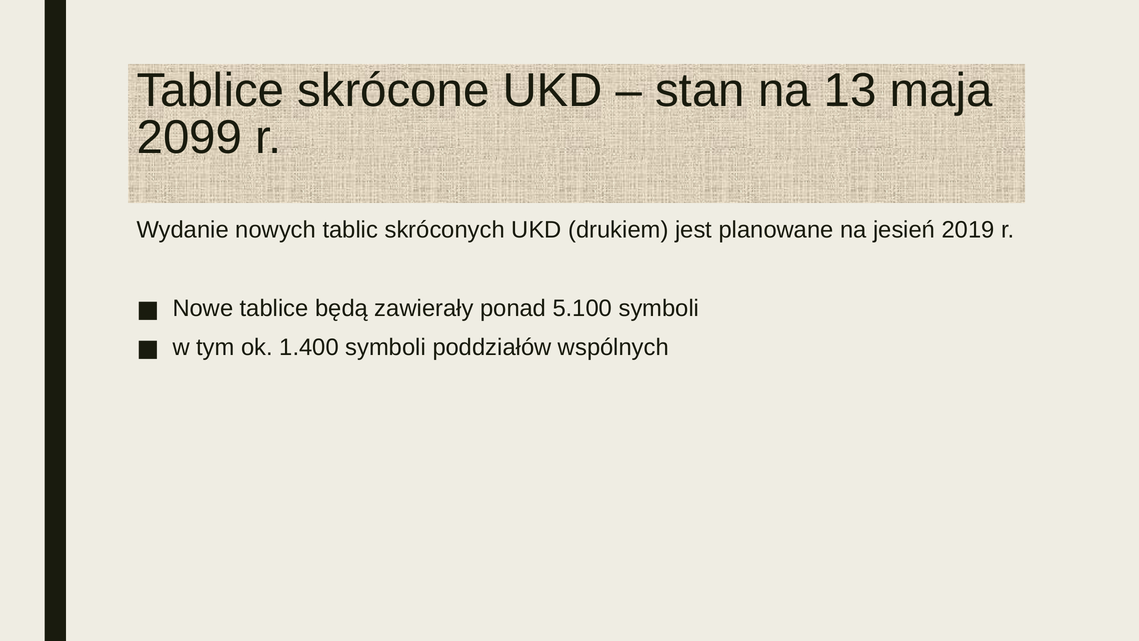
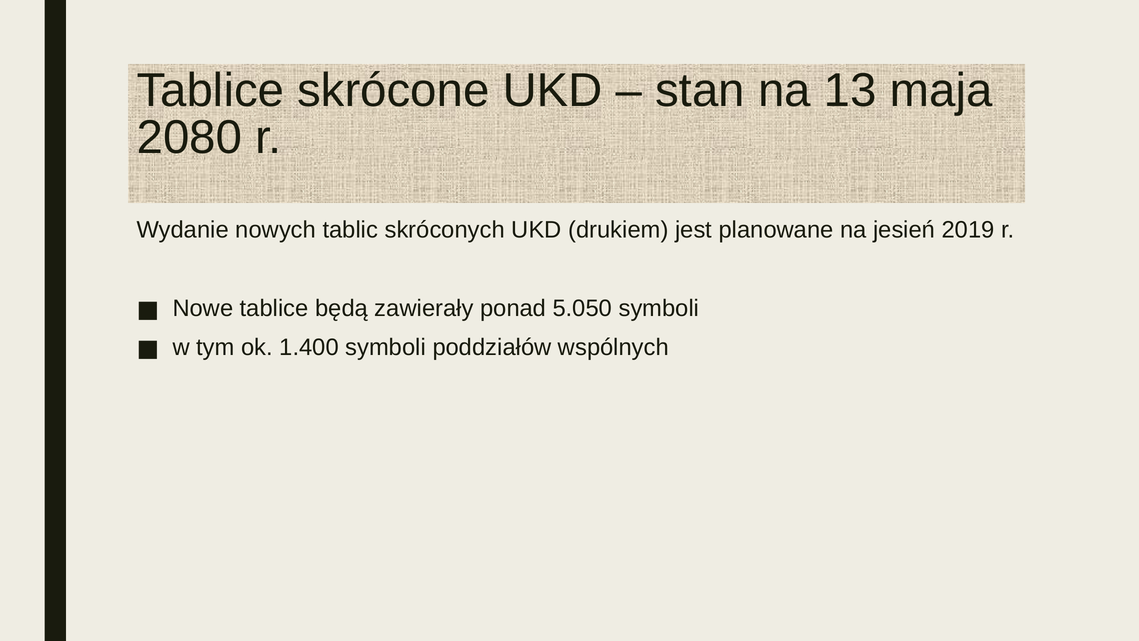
2099: 2099 -> 2080 (189, 138)
5.100: 5.100 -> 5.050 (582, 308)
